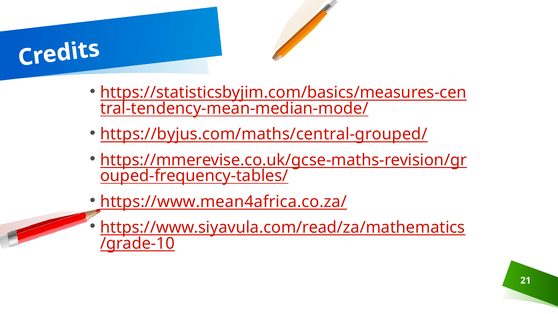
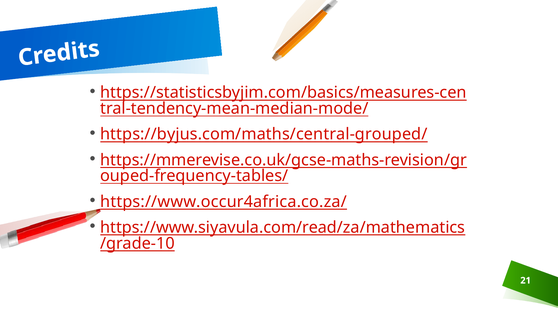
https://www.mean4africa.co.za/: https://www.mean4africa.co.za/ -> https://www.occur4africa.co.za/ (224, 202)
